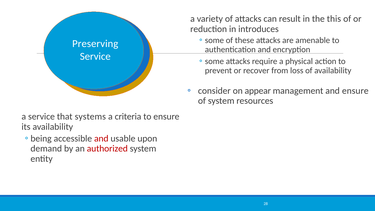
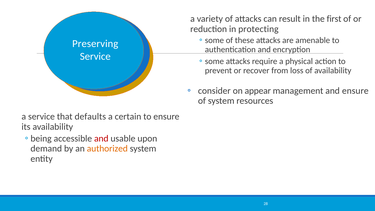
this: this -> first (334, 19)
introduces: introduces -> protecting (258, 29)
systems: systems -> defaults (90, 117)
criteria: criteria -> certain (128, 117)
authorized colour: red -> orange (107, 149)
